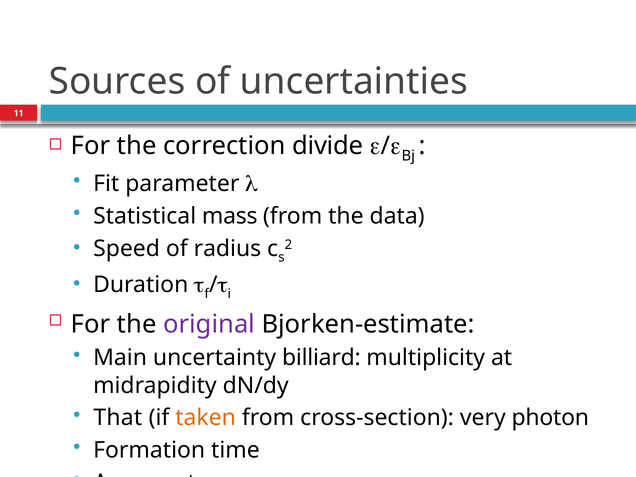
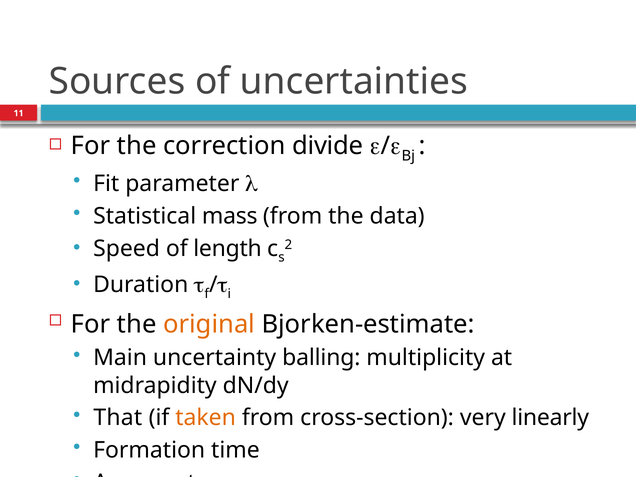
radius: radius -> length (228, 249)
original colour: purple -> orange (209, 324)
billiard: billiard -> balling (321, 358)
photon: photon -> linearly (550, 418)
